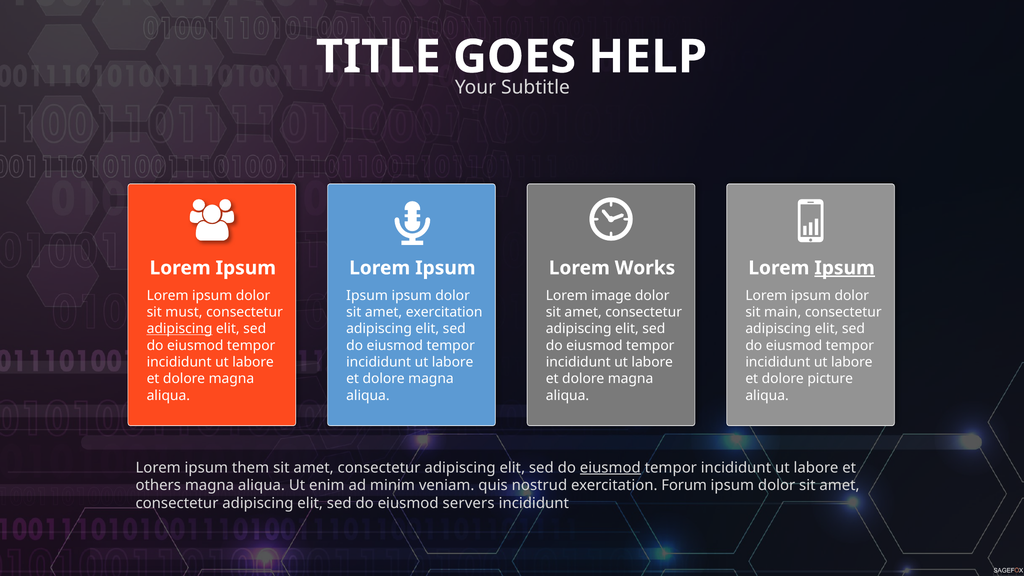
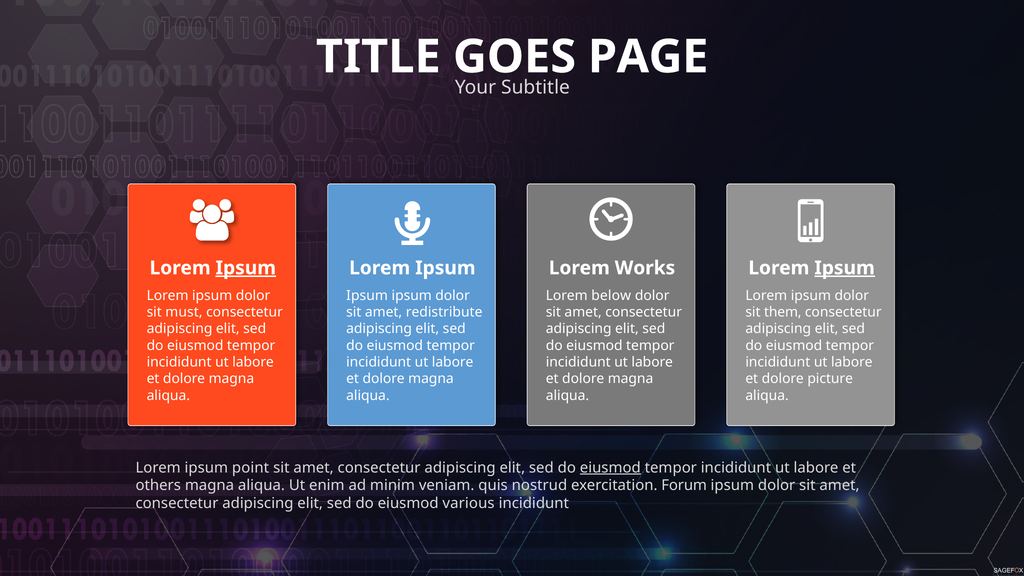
HELP: HELP -> PAGE (648, 57)
Ipsum underline: none -> present (246, 268)
image: image -> below (611, 295)
amet exercitation: exercitation -> redistribute (444, 312)
main: main -> them (783, 312)
adipiscing underline: present -> none (180, 329)
them: them -> point (251, 468)
servers: servers -> various (469, 503)
